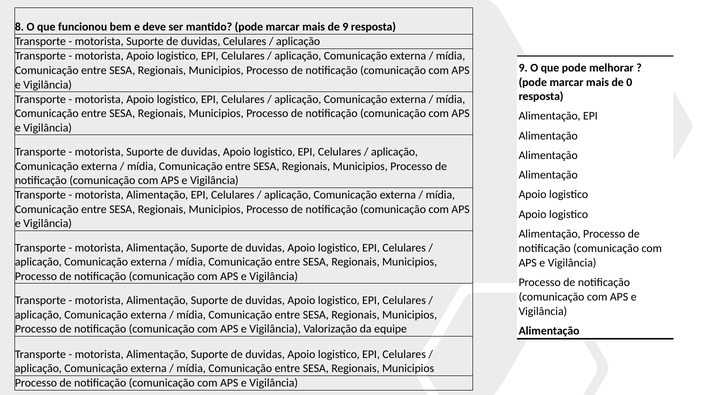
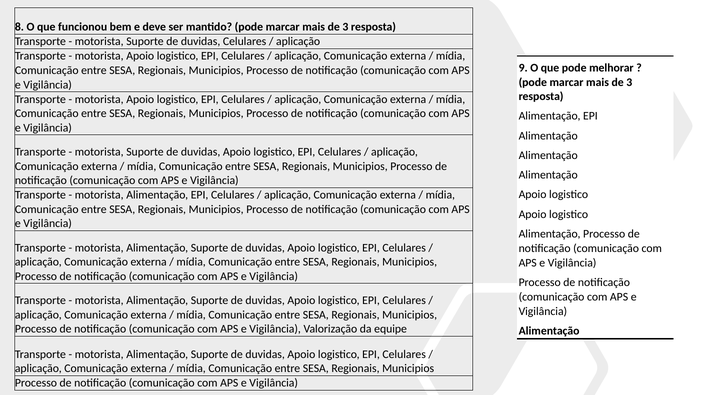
9: 9 -> 3 (345, 27)
0: 0 -> 3 (629, 82)
